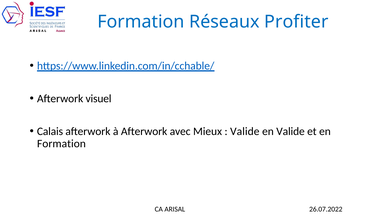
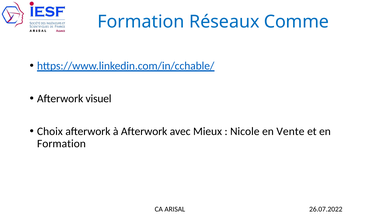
Profiter: Profiter -> Comme (296, 22)
Calais: Calais -> Choix (50, 132)
Valide: Valide -> Nicole (245, 132)
en Valide: Valide -> Vente (290, 132)
